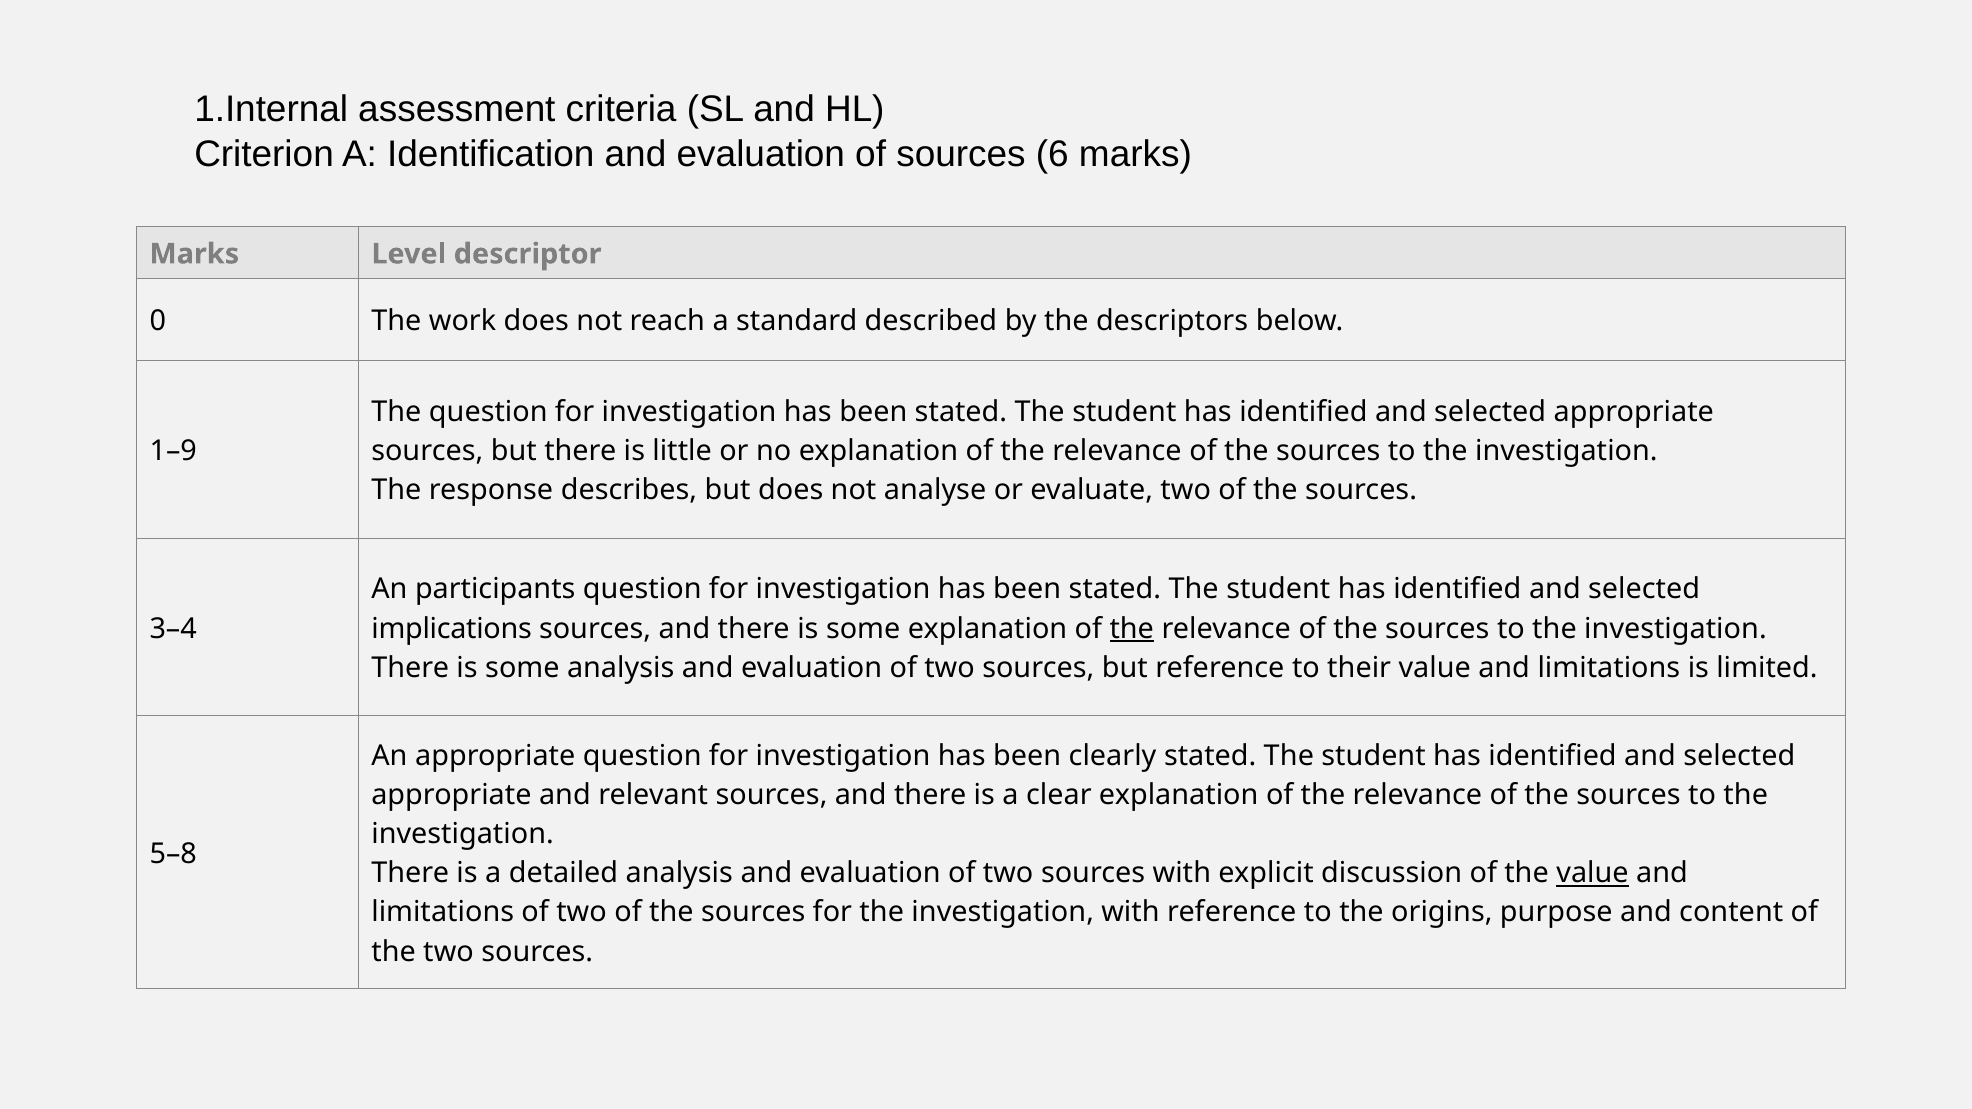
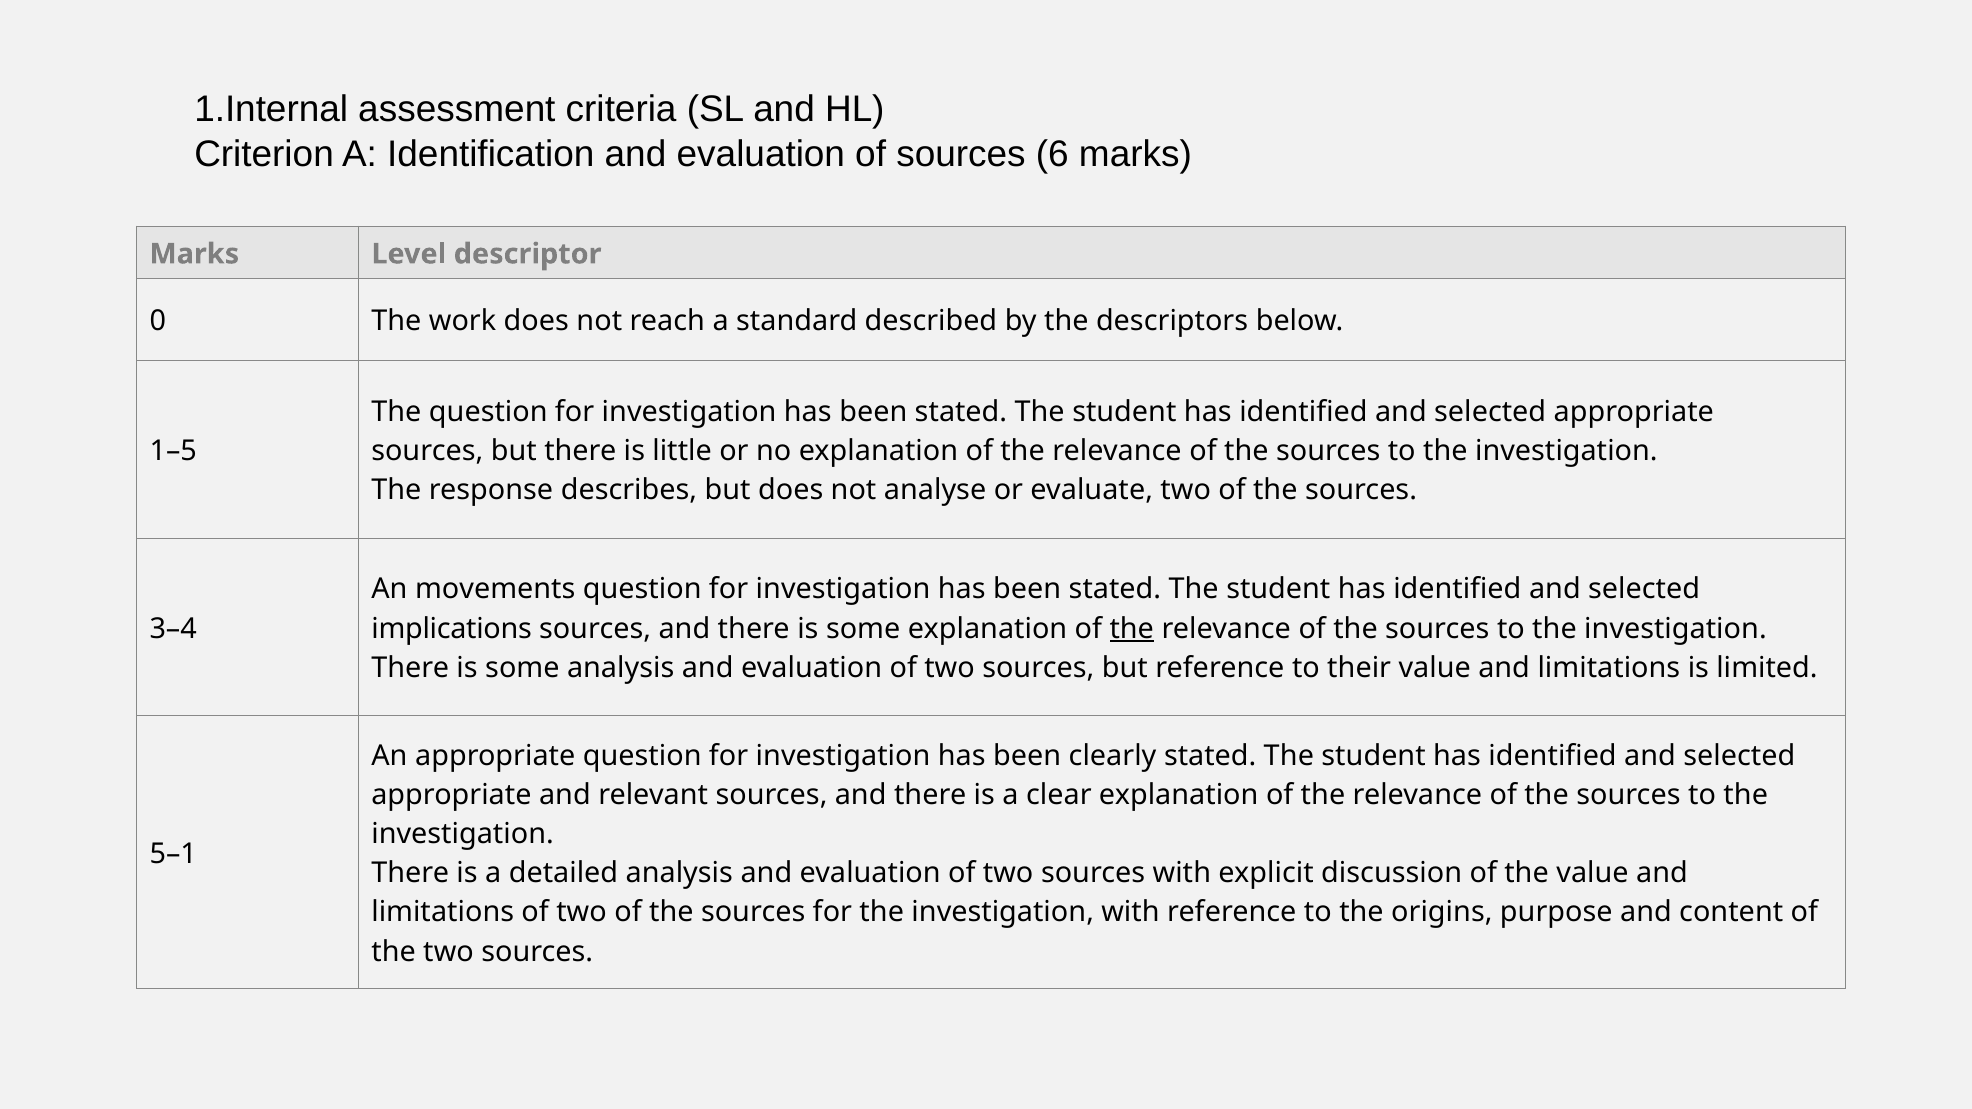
1–9: 1–9 -> 1–5 (173, 451)
participants: participants -> movements (495, 590)
5–8: 5–8 -> 5–1 (173, 854)
value underline: present -> none (1593, 873)
